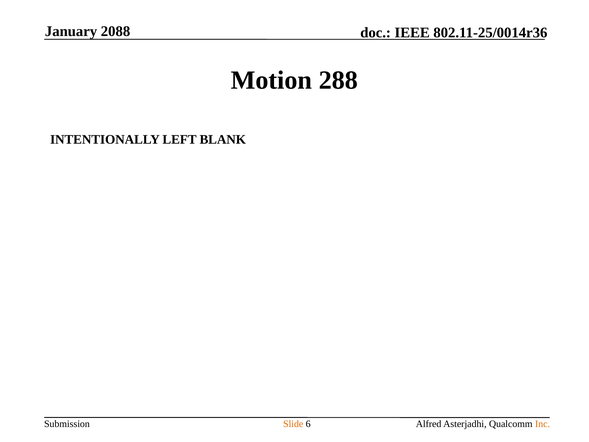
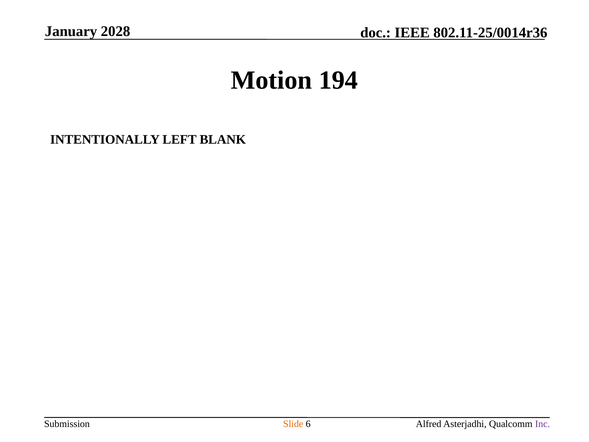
2088: 2088 -> 2028 (116, 31)
288: 288 -> 194 (338, 80)
Inc colour: orange -> purple (542, 424)
